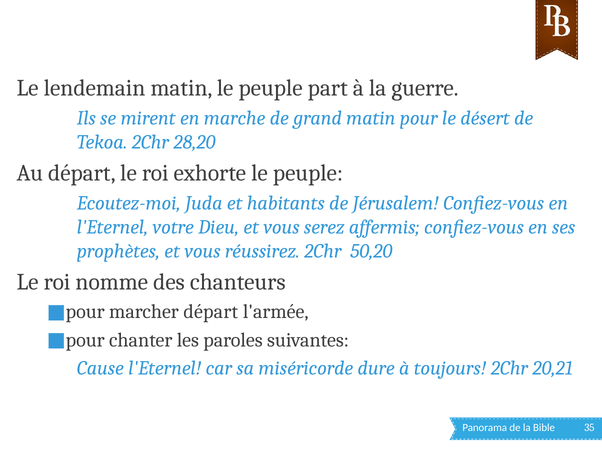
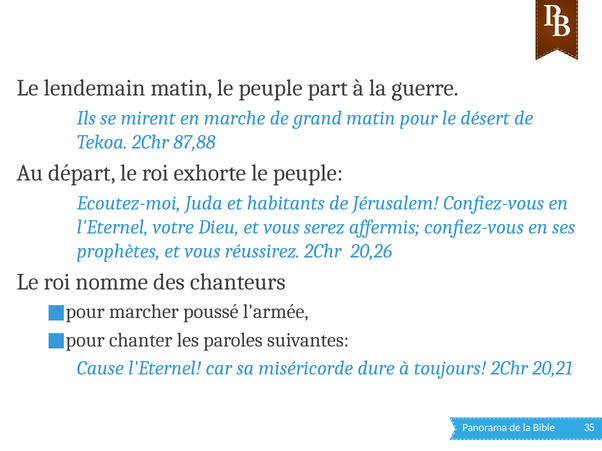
28,20: 28,20 -> 87,88 (194, 142)
50,20: 50,20 -> 20,26 (371, 251)
marcher départ: départ -> poussé (211, 312)
